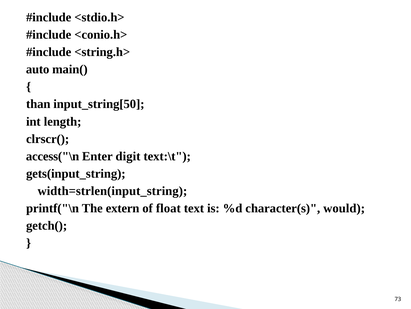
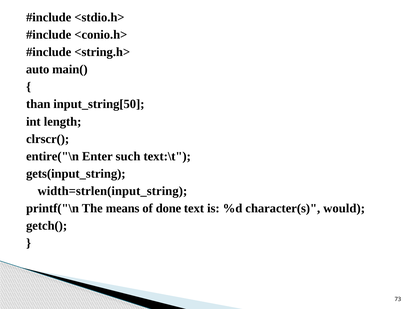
access("\n: access("\n -> entire("\n (53, 156)
digit: digit -> such (128, 156)
extern: extern -> means (123, 208)
float: float -> done (168, 208)
